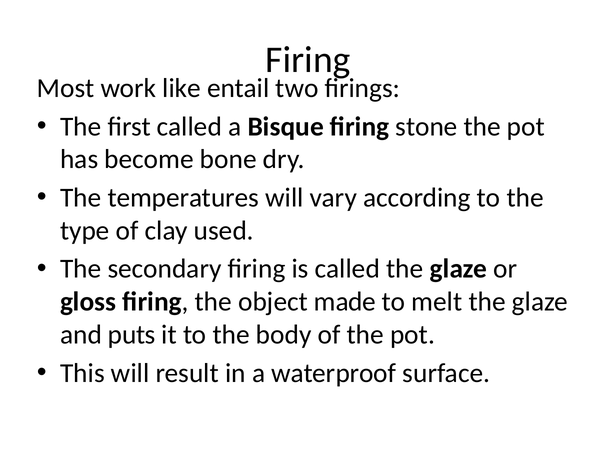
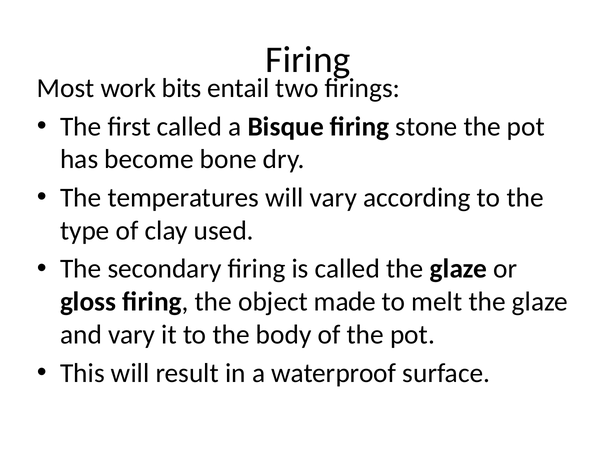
like: like -> bits (182, 88)
and puts: puts -> vary (132, 335)
